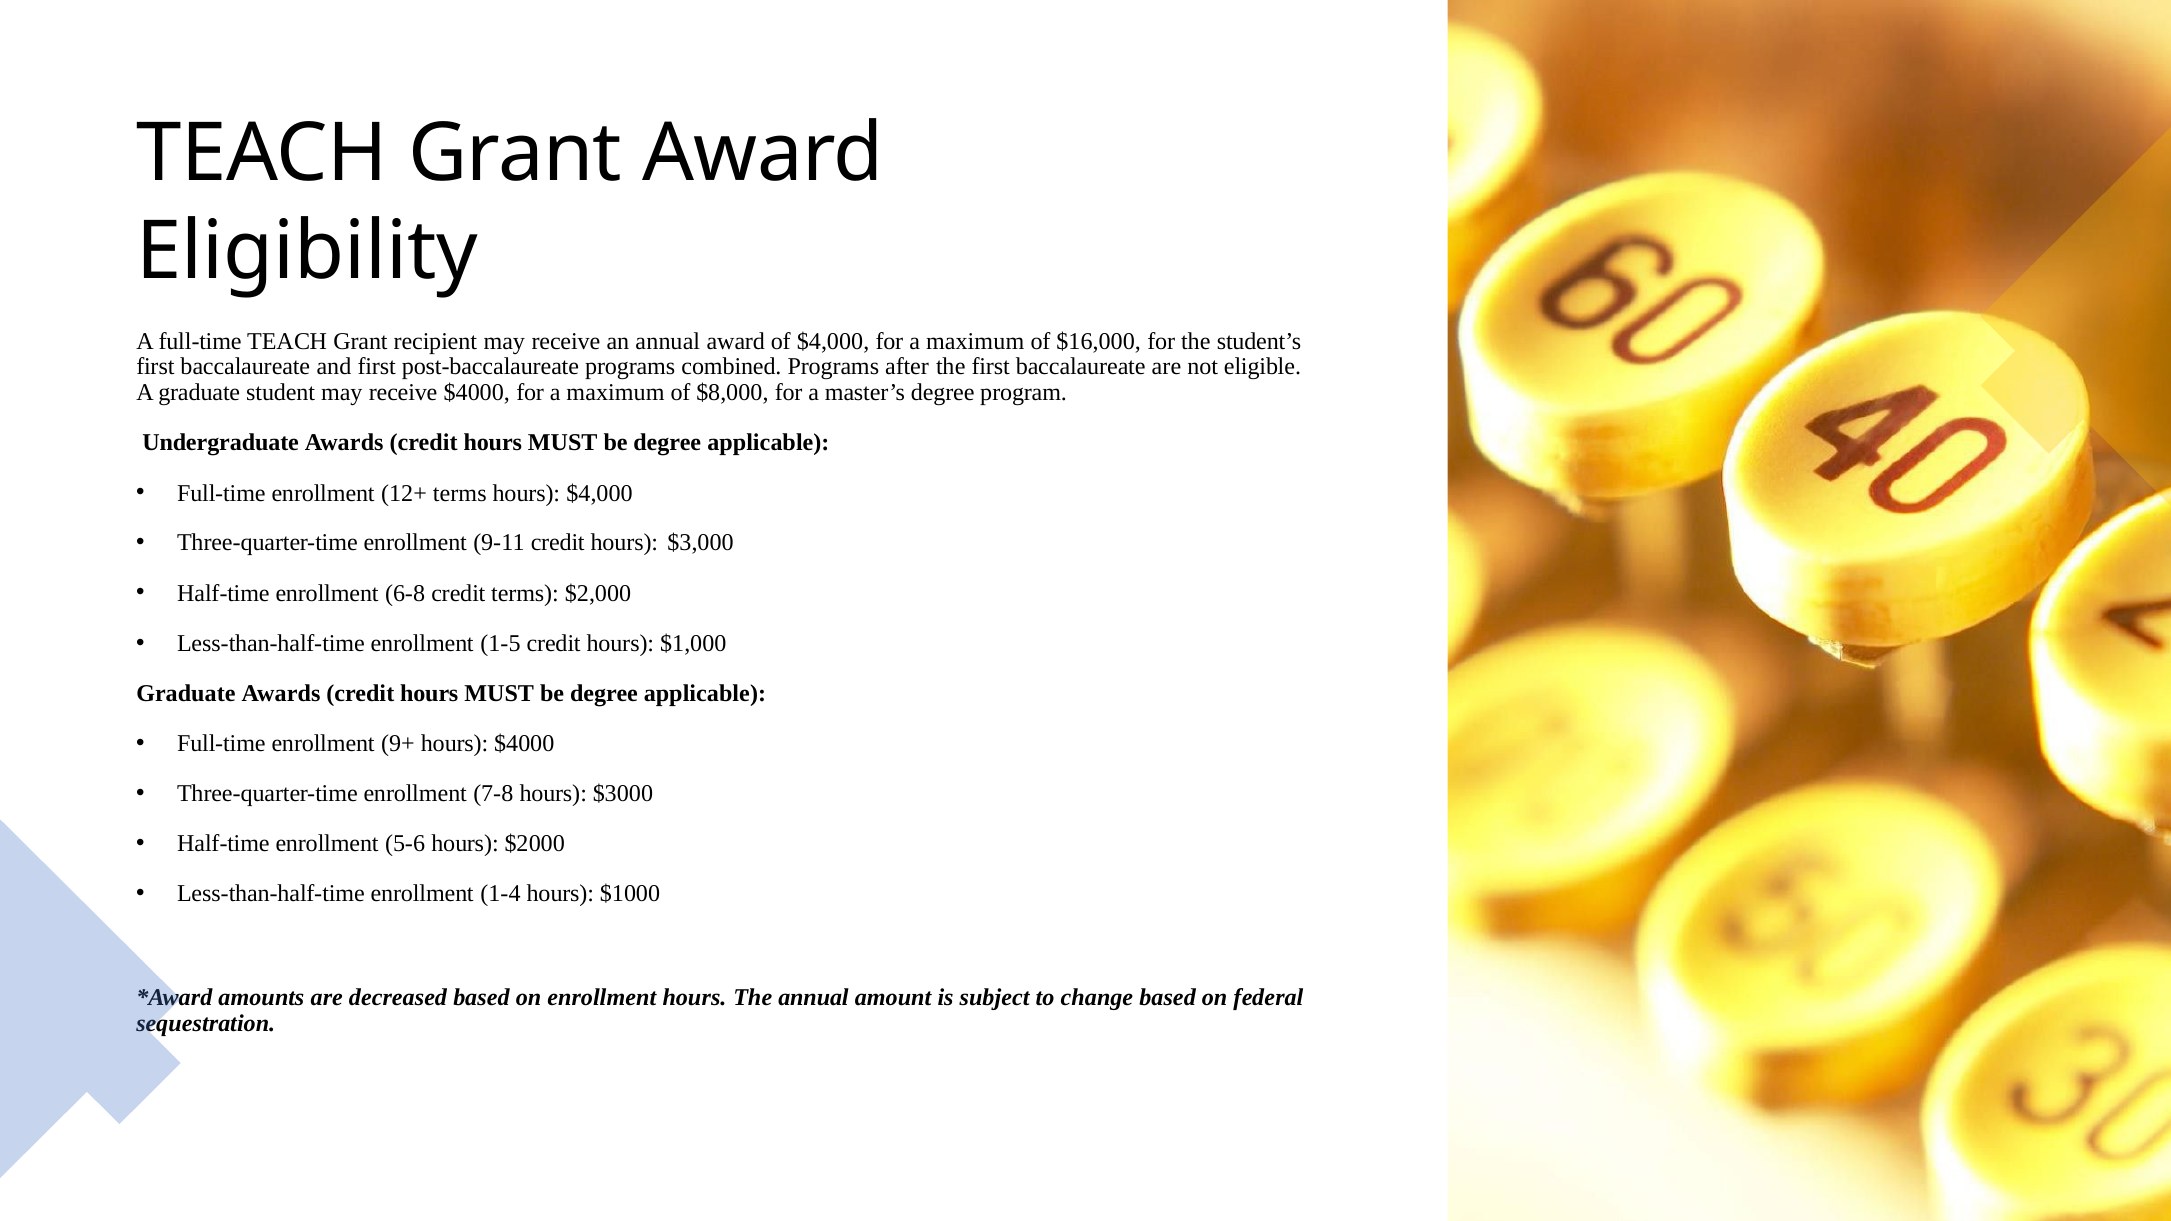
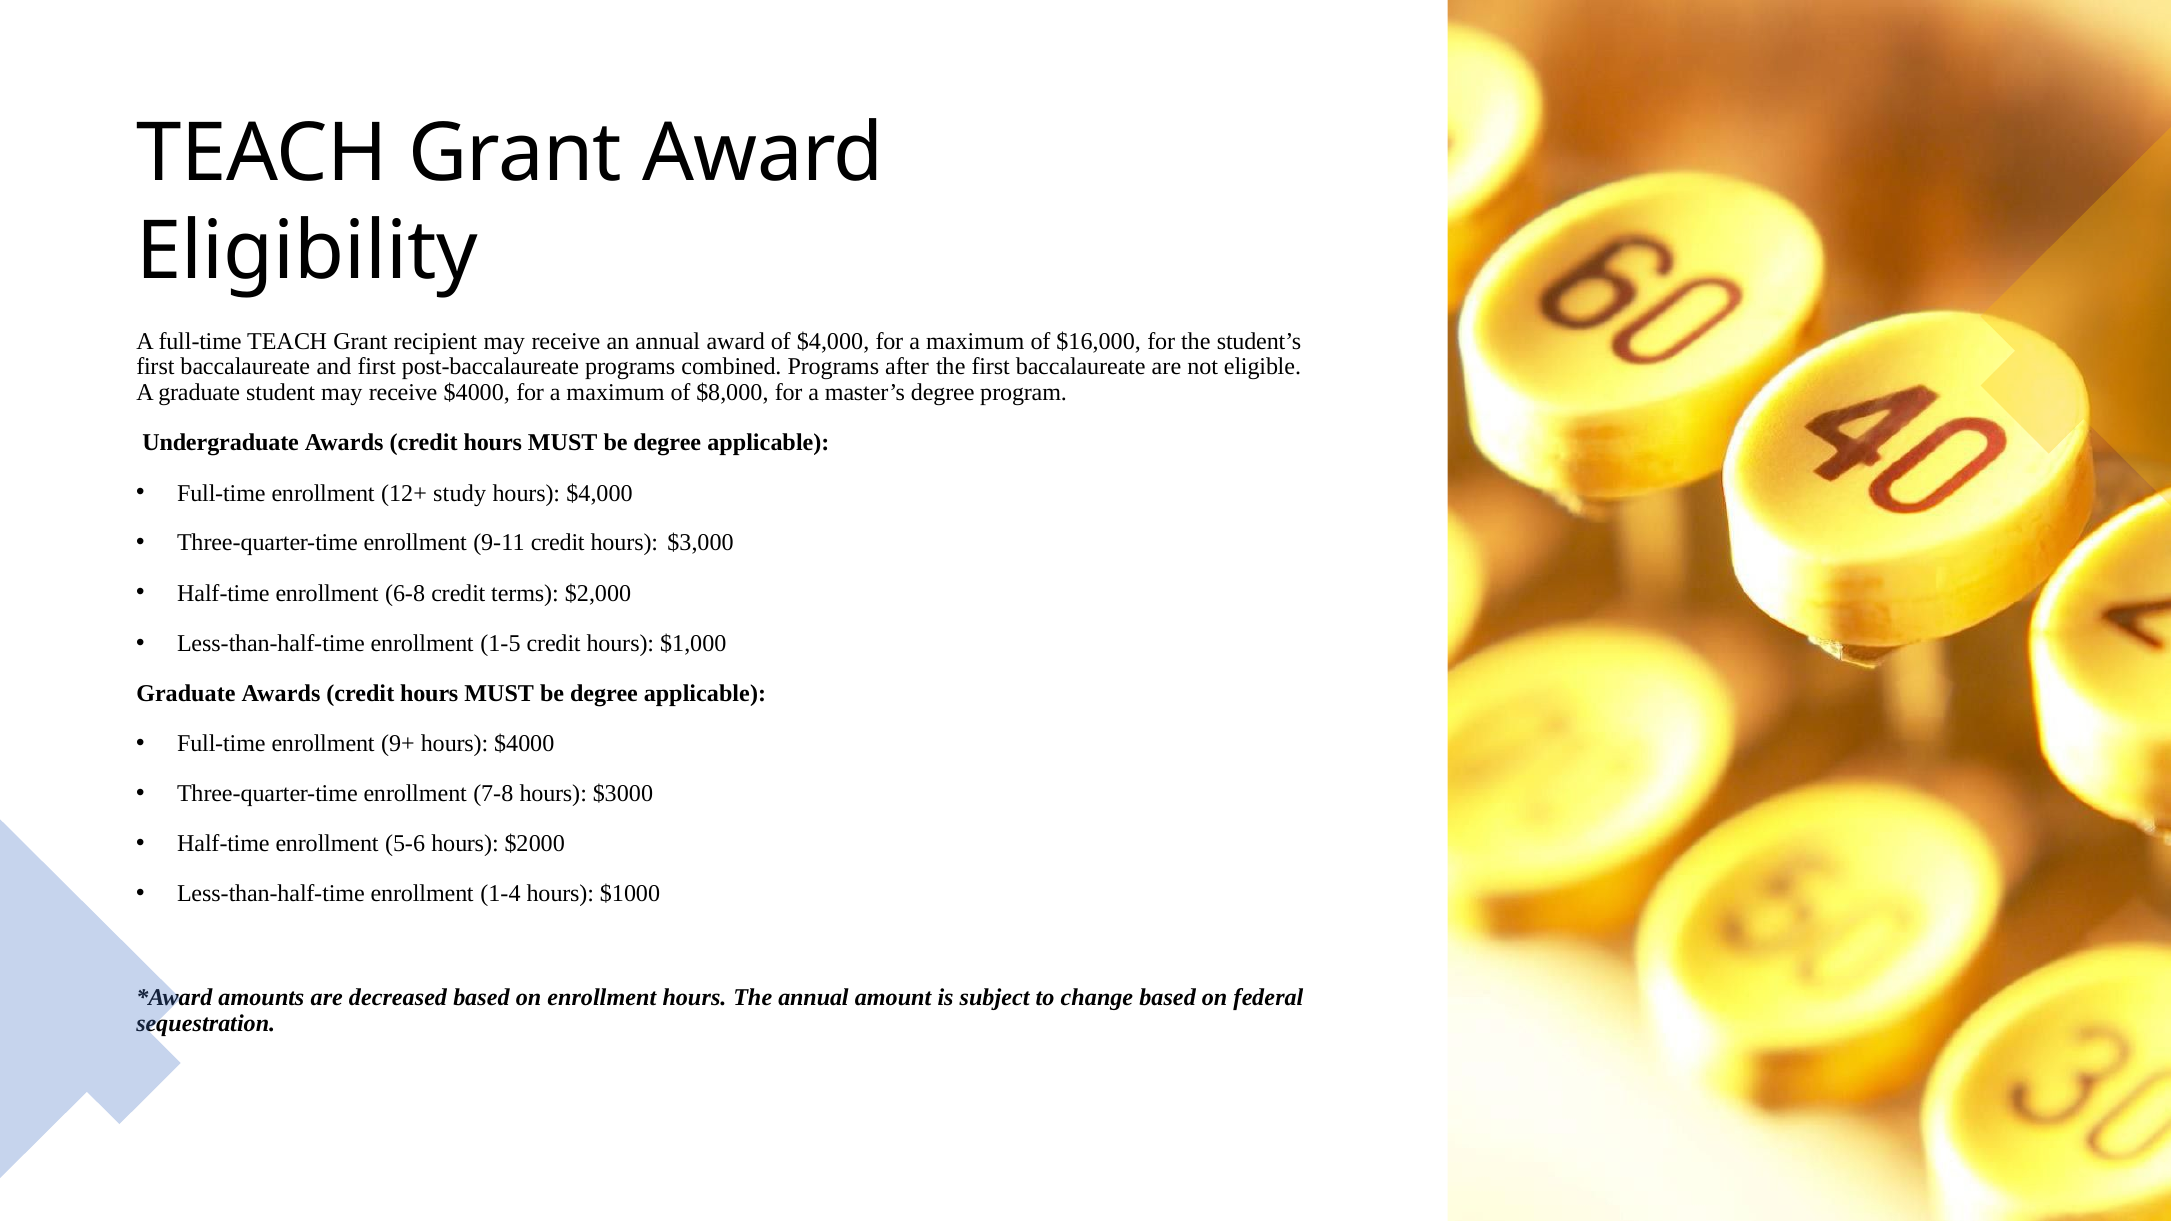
12+ terms: terms -> study (460, 493)
